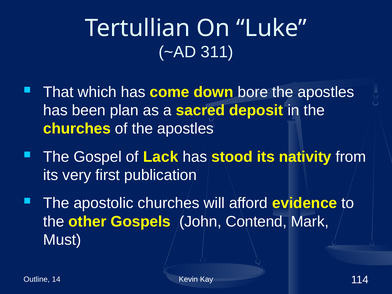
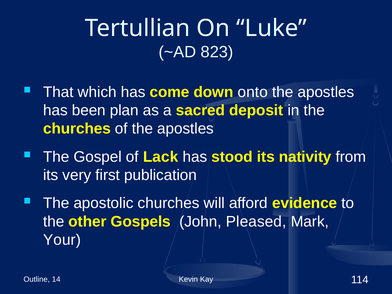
311: 311 -> 823 (217, 52)
bore: bore -> onto (253, 92)
Contend: Contend -> Pleased (256, 222)
Must: Must -> Your (62, 240)
